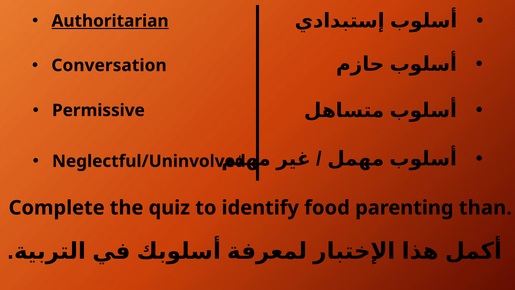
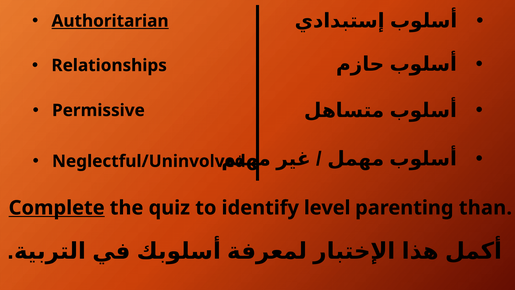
Conversation: Conversation -> Relationships (109, 65)
Complete underline: none -> present (57, 208)
food: food -> level (327, 208)
